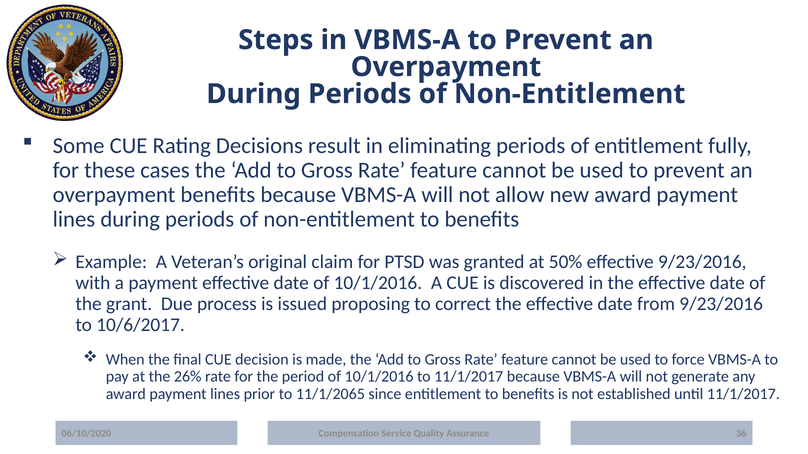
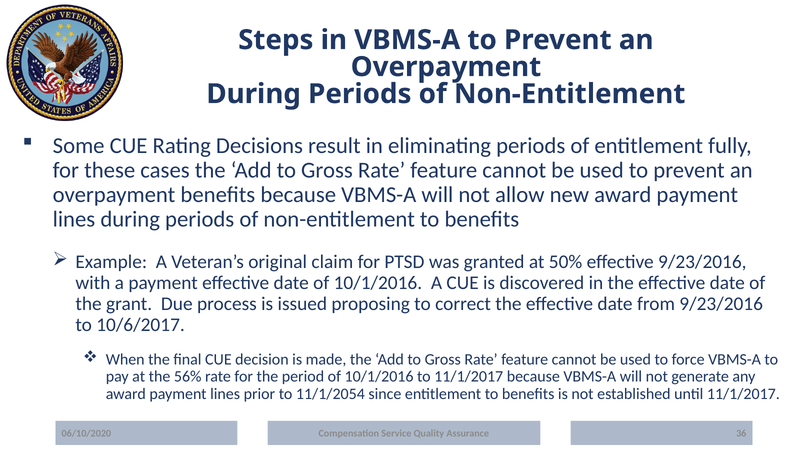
26%: 26% -> 56% (188, 377)
11/1/2065: 11/1/2065 -> 11/1/2054 (330, 394)
